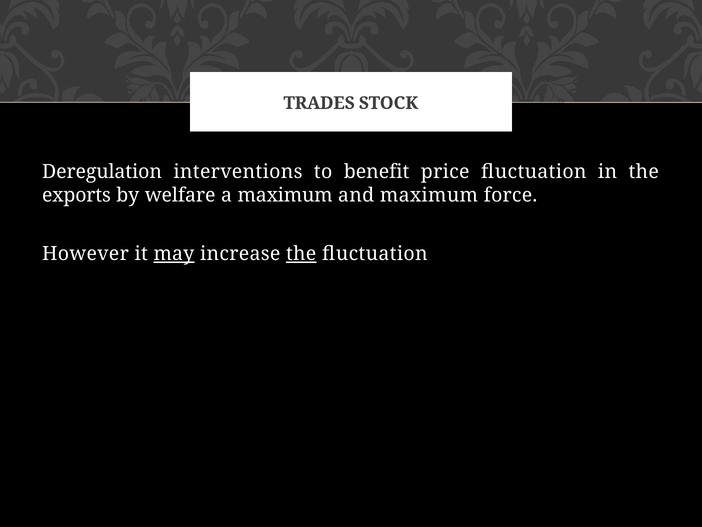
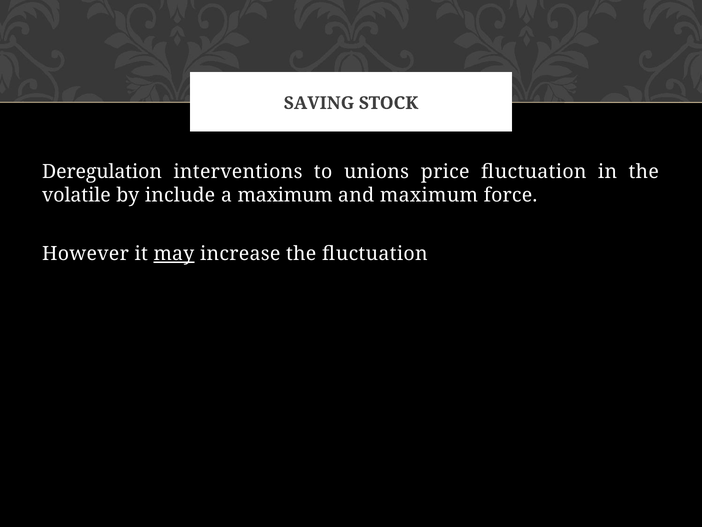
TRADES: TRADES -> SAVING (319, 103)
benefit: benefit -> unions (377, 172)
exports: exports -> volatile (76, 195)
welfare: welfare -> include (180, 195)
the underline: present -> none (301, 254)
